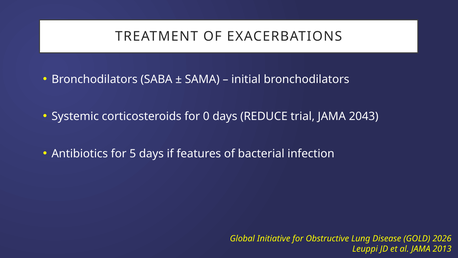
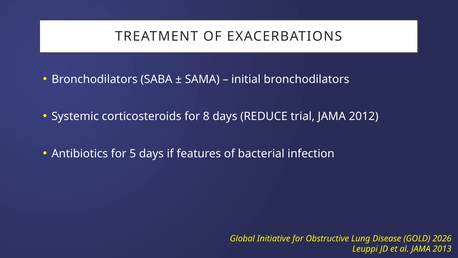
0: 0 -> 8 (206, 116)
2043: 2043 -> 2012 (364, 116)
